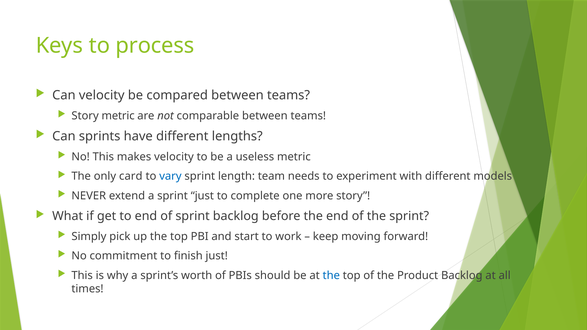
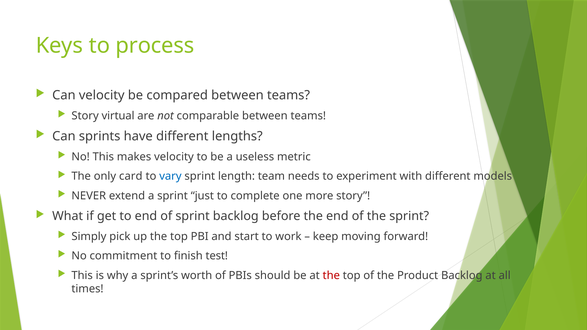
Story metric: metric -> virtual (118, 116)
finish just: just -> test (217, 256)
the colour: blue -> red (331, 276)
